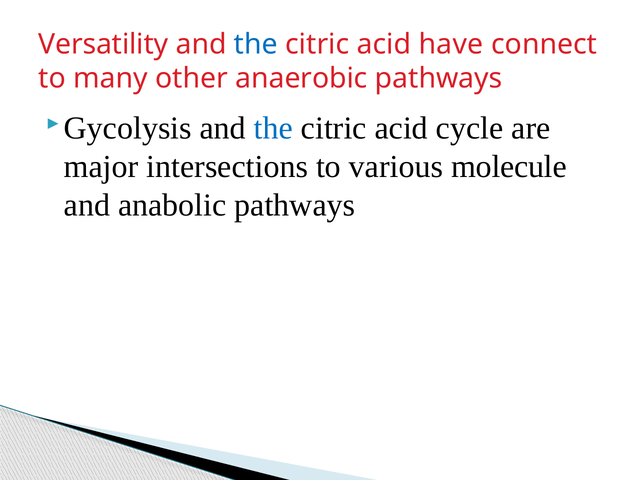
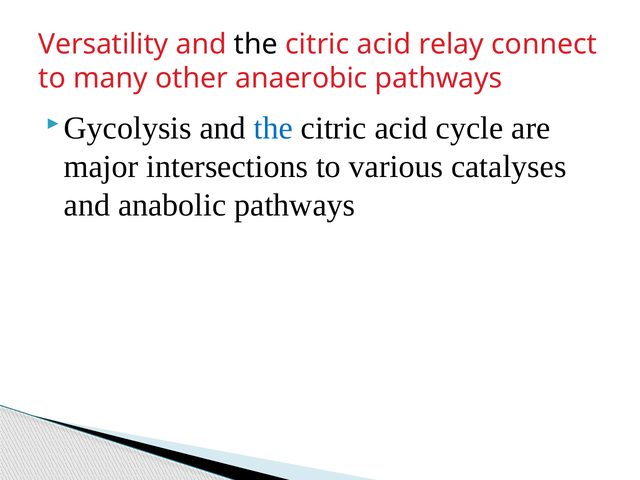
the colour: blue -> black (256, 44)
have: have -> relay (451, 44)
molecule: molecule -> catalyses (509, 167)
